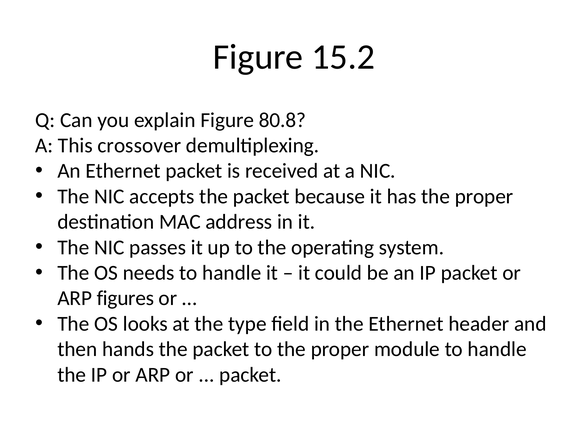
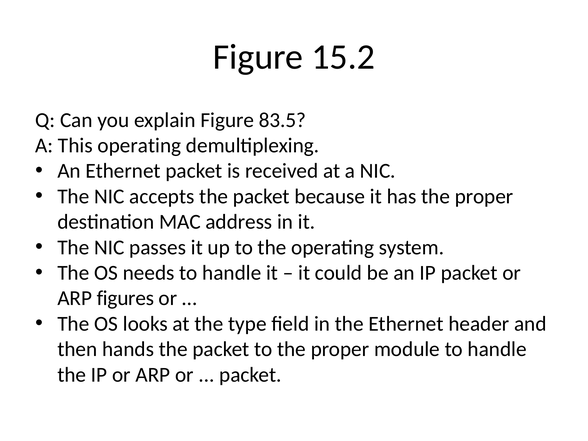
80.8: 80.8 -> 83.5 (282, 120)
This crossover: crossover -> operating (139, 146)
